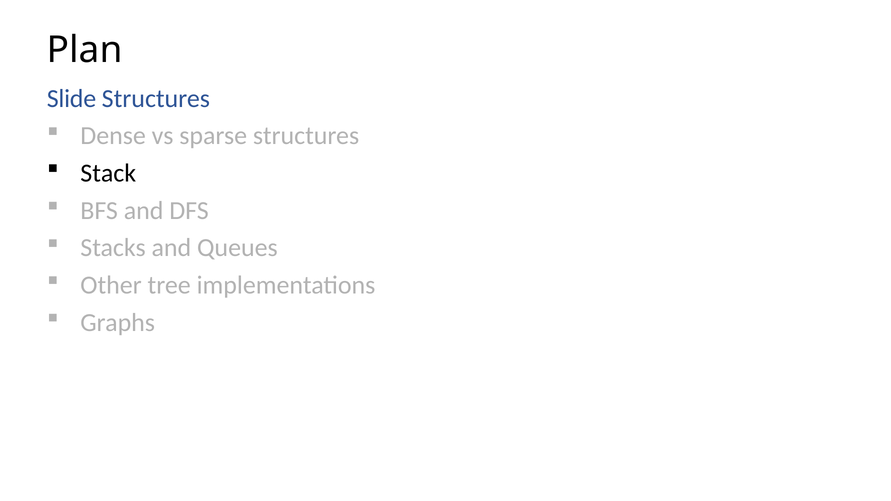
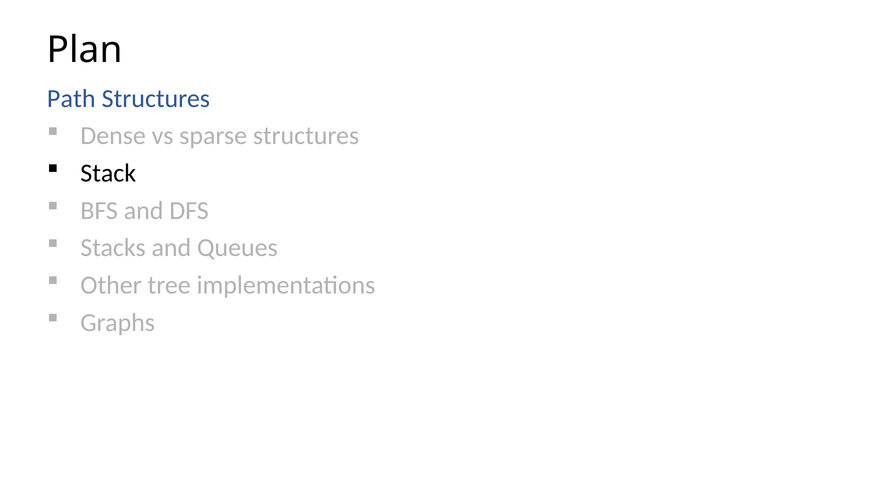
Slide: Slide -> Path (71, 99)
